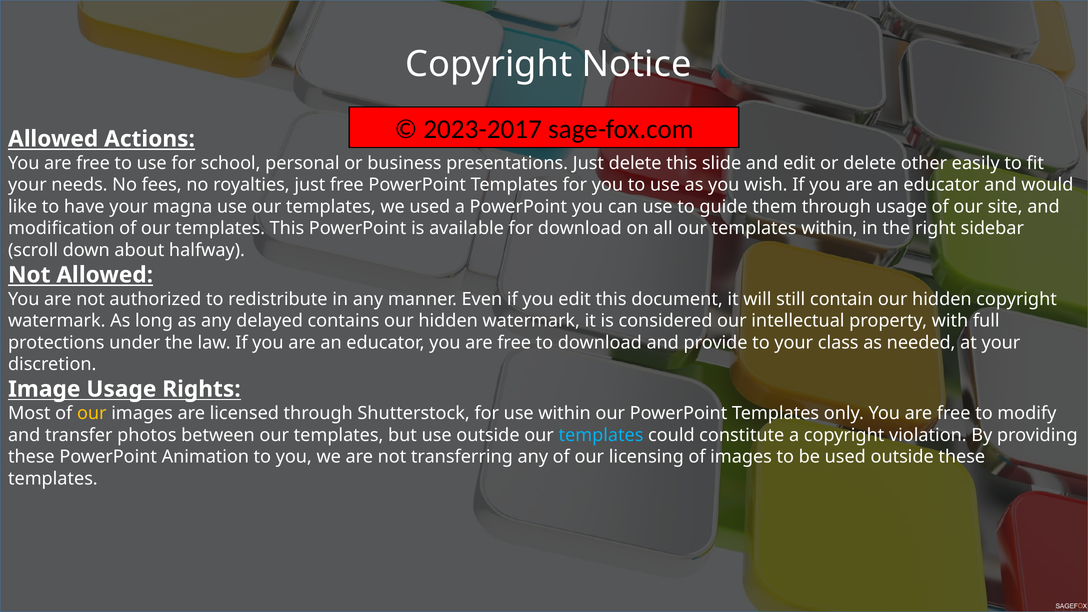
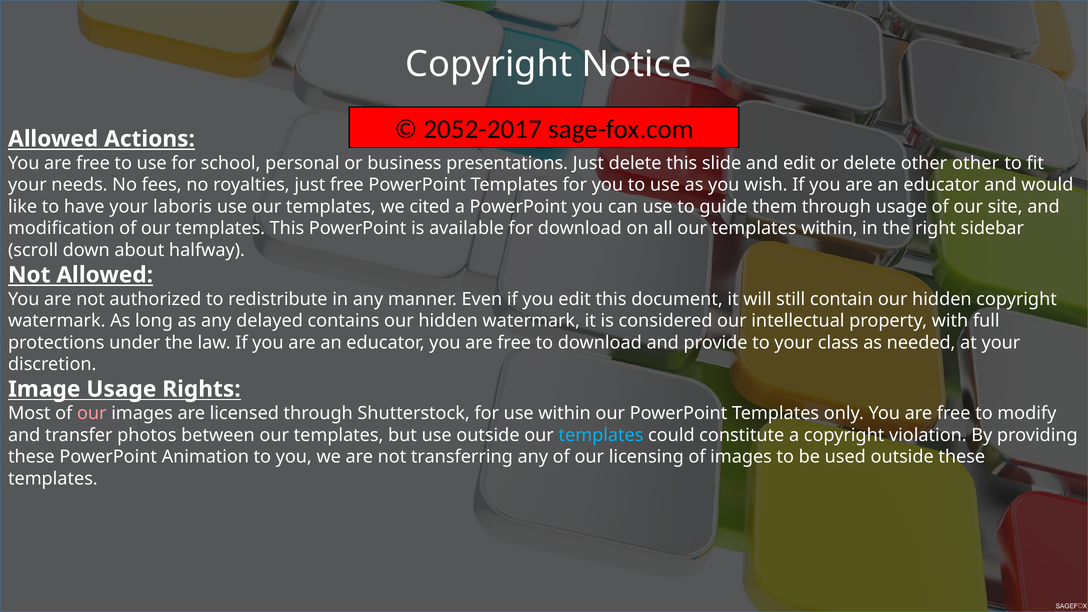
2023-2017: 2023-2017 -> 2052-2017 (483, 129)
other easily: easily -> other (976, 163)
magna: magna -> laboris (182, 207)
we used: used -> cited (430, 207)
our colour: yellow -> pink (92, 413)
